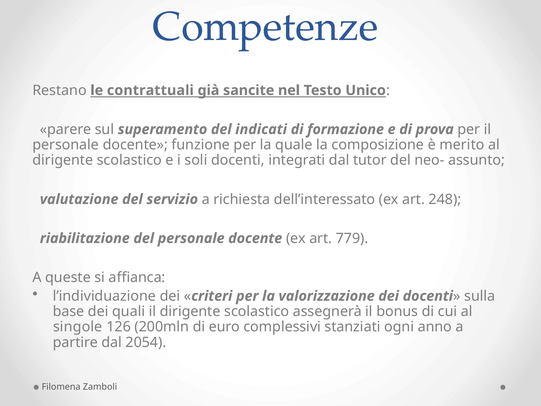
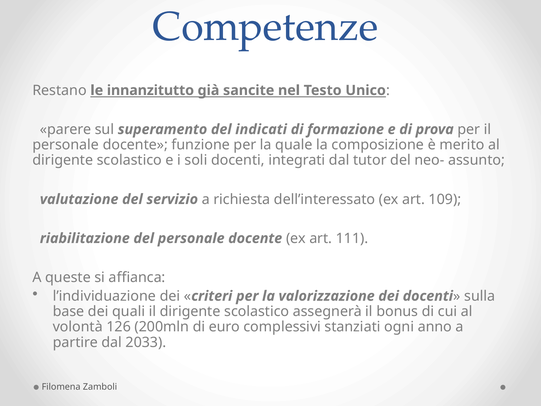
contrattuali: contrattuali -> innanzitutto (150, 90)
248: 248 -> 109 (445, 199)
779: 779 -> 111 (352, 238)
singole: singole -> volontà (78, 327)
2054: 2054 -> 2033 (146, 342)
